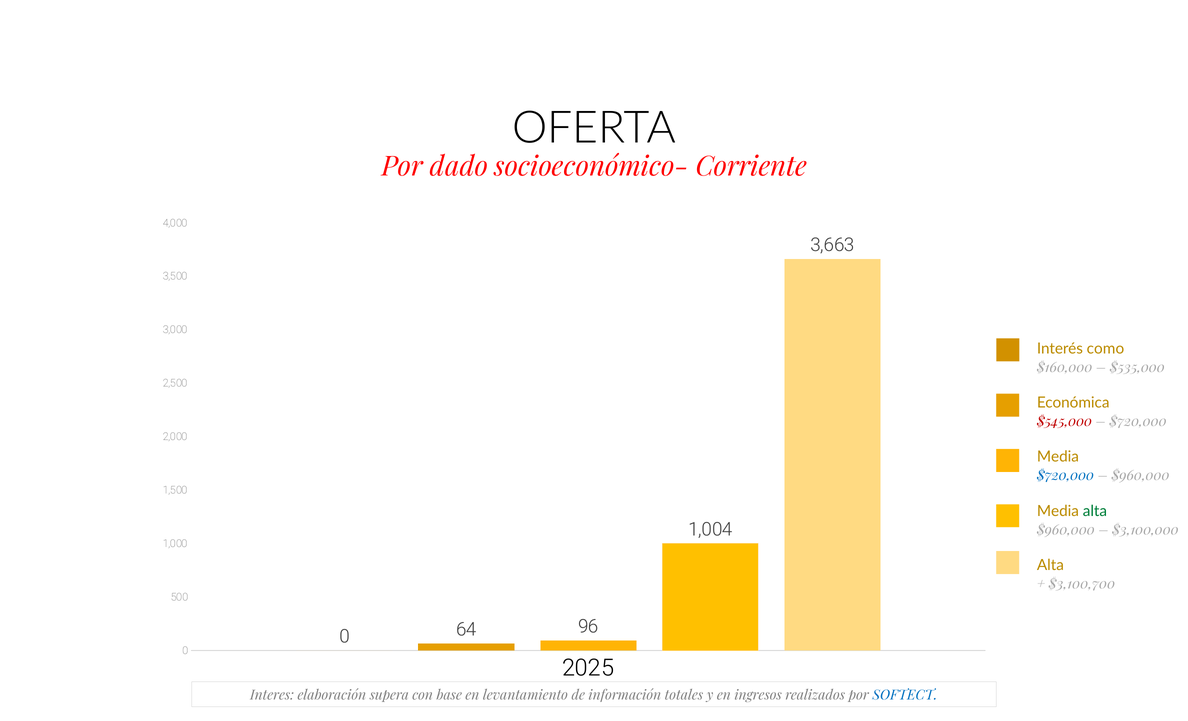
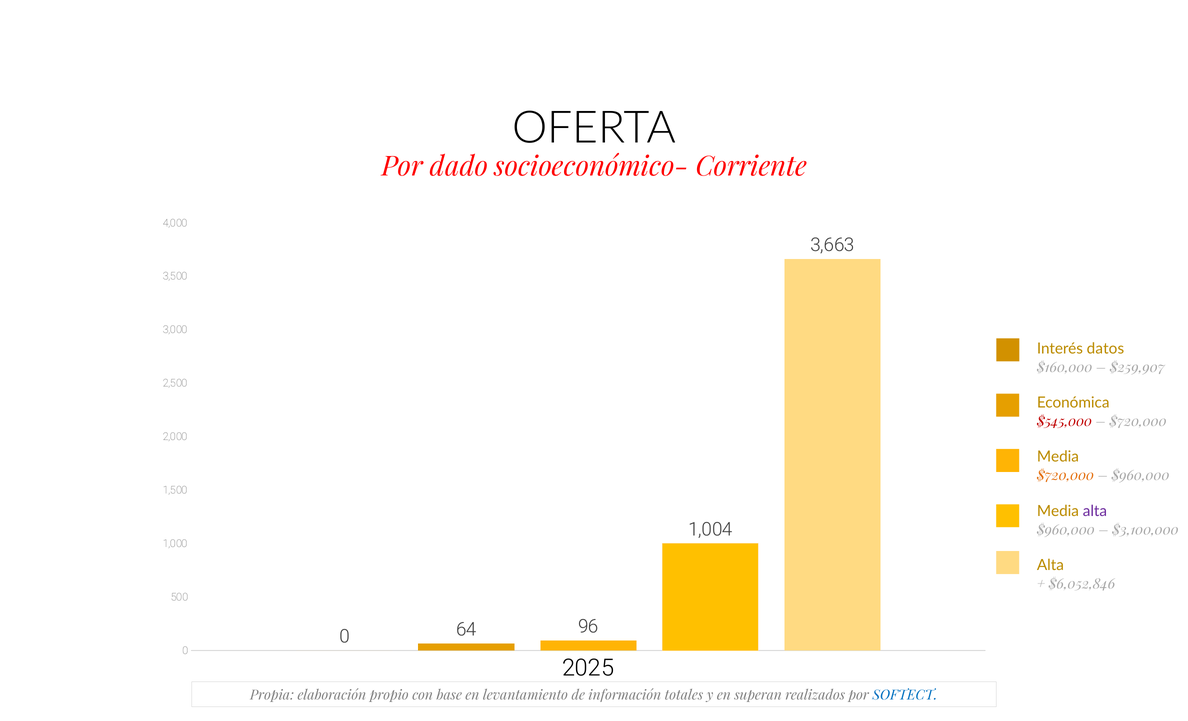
como: como -> datos (1105, 349)
$535,000: $535,000 -> $259,907 (1137, 368)
$720,000 colour: blue -> orange (1066, 476)
alta colour: green -> purple (1095, 511)
$3,100,700: $3,100,700 -> $6,052,846 (1082, 584)
Interes: Interes -> Propia (272, 695)
supera: supera -> propio (389, 695)
ingresos: ingresos -> superan (758, 695)
